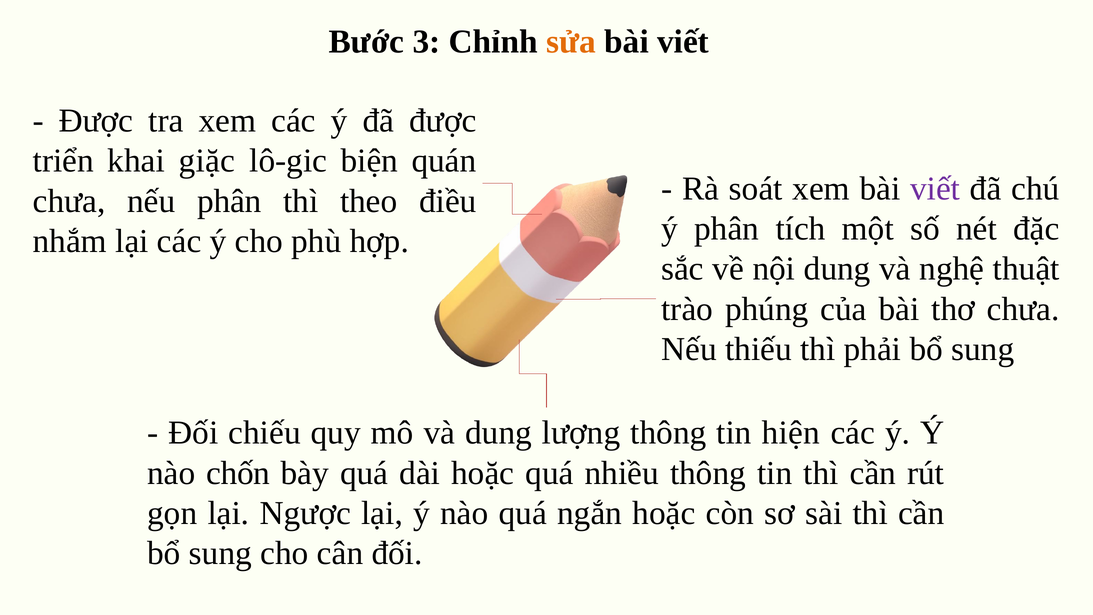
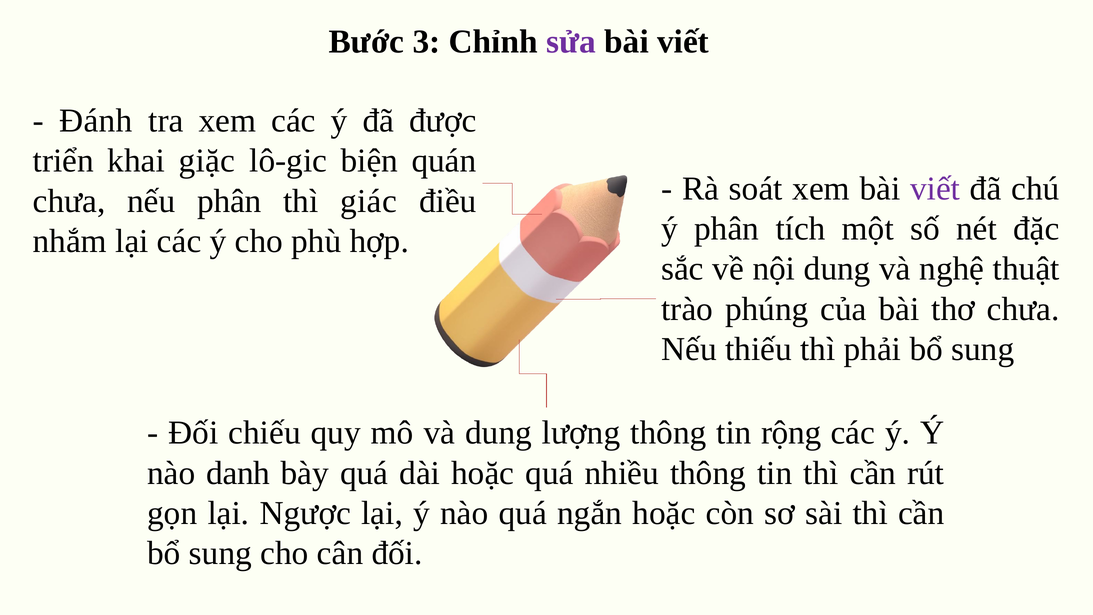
sửa colour: orange -> purple (571, 42)
Được: Được -> Đánh (96, 121)
theo: theo -> giác (369, 201)
hiện: hiện -> rộng (791, 433)
chốn: chốn -> danh (238, 473)
